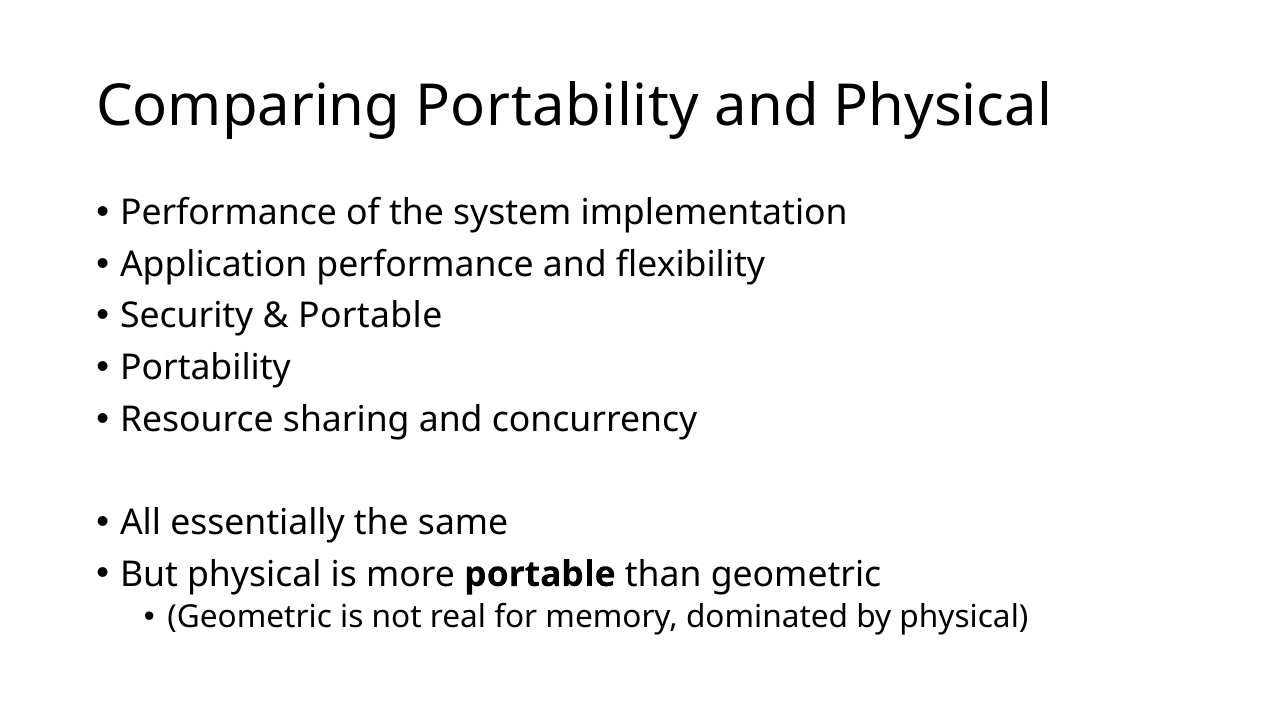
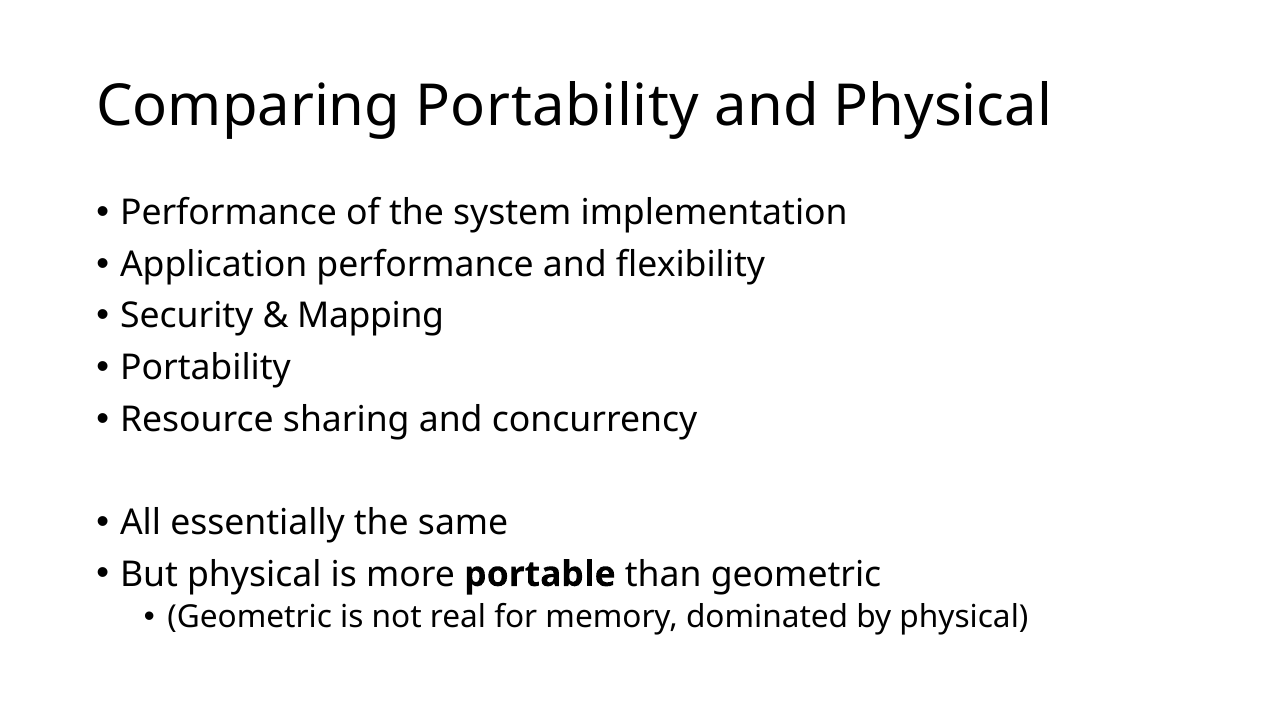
Portable: Portable -> Mapping (371, 316)
